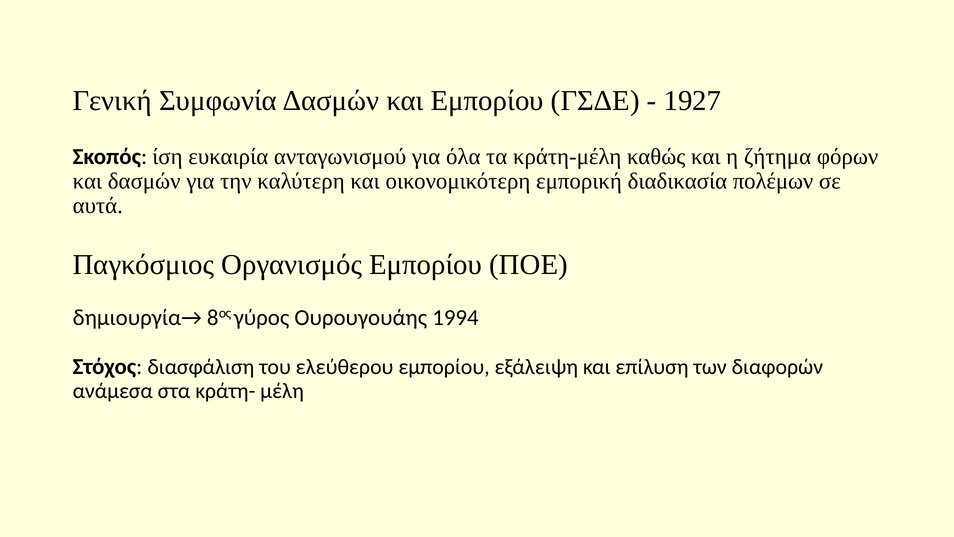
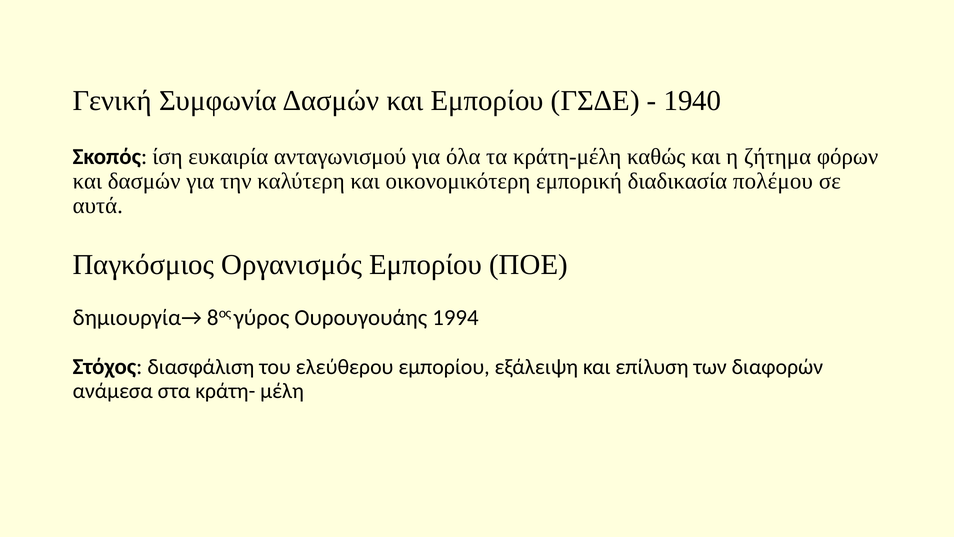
1927: 1927 -> 1940 (692, 101)
πολέμων: πολέμων -> πολέμου (773, 181)
